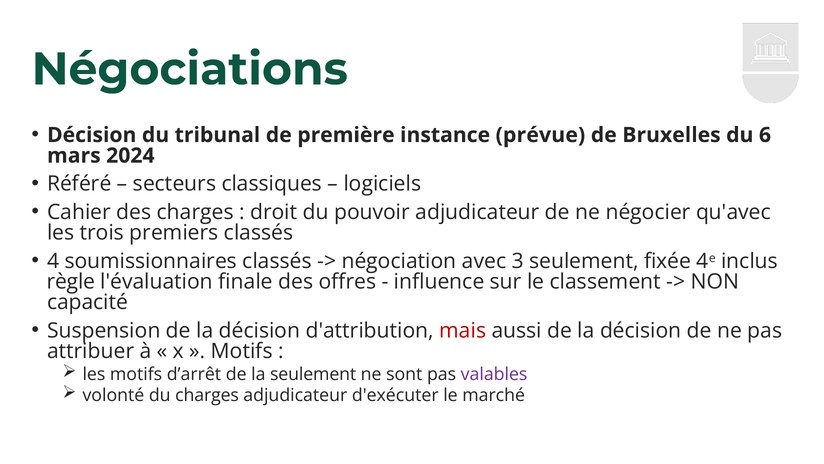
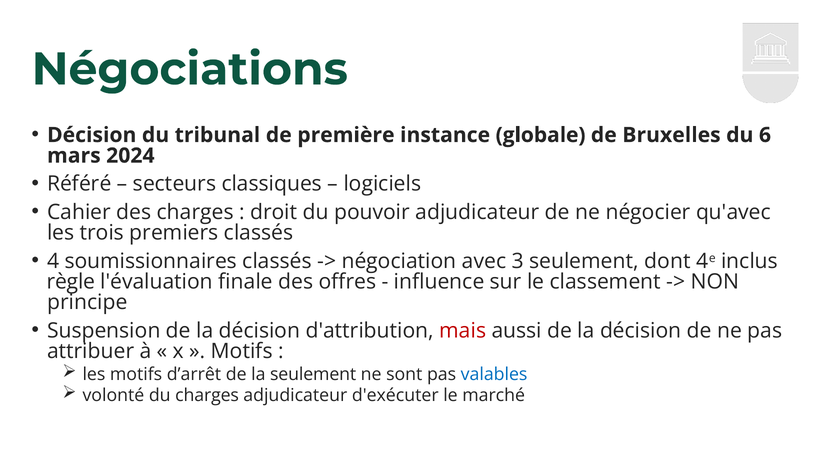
prévue: prévue -> globale (541, 135)
fixée: fixée -> dont (668, 261)
capacité: capacité -> principe (87, 302)
valables colour: purple -> blue (494, 374)
